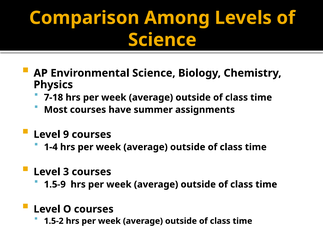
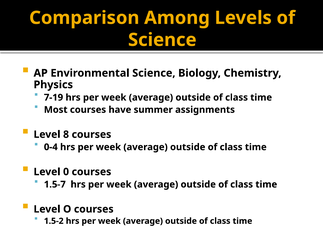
7-18: 7-18 -> 7-19 (54, 98)
9: 9 -> 8 (66, 135)
1-4: 1-4 -> 0-4 (51, 147)
3: 3 -> 0 (66, 172)
1.5-9: 1.5-9 -> 1.5-7 (55, 185)
